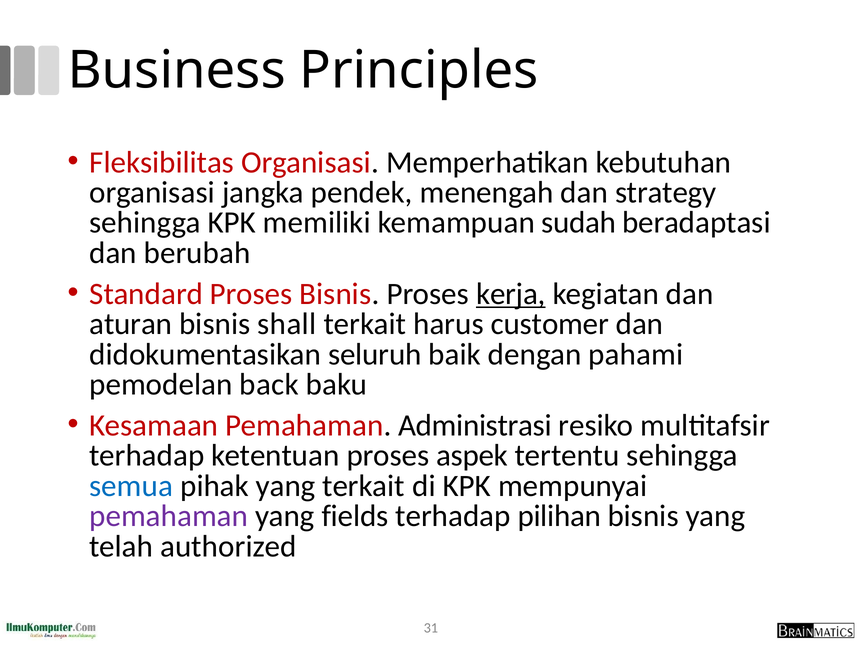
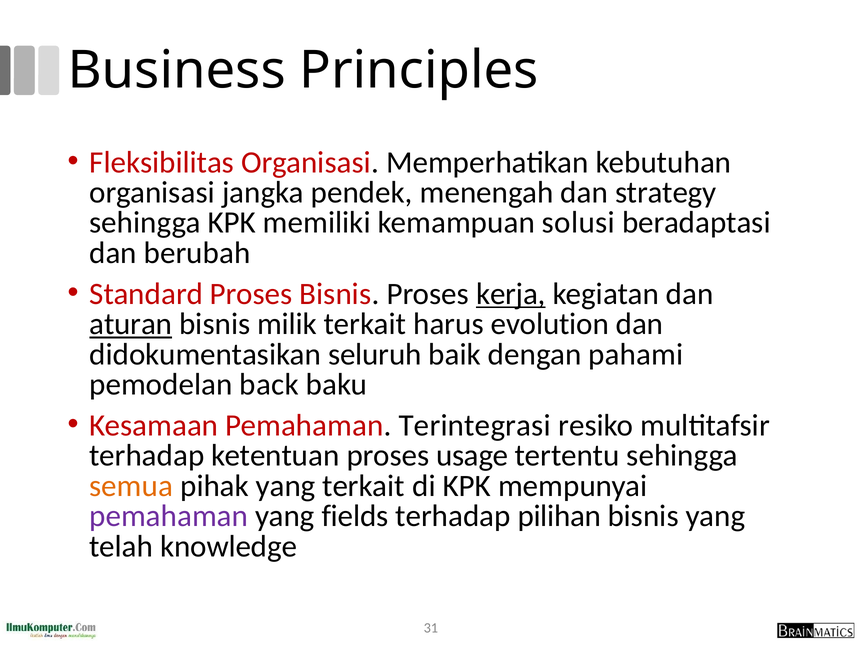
sudah: sudah -> solusi (578, 223)
aturan underline: none -> present (131, 324)
shall: shall -> milik (287, 324)
customer: customer -> evolution (550, 324)
Administrasi: Administrasi -> Terintegrasi (475, 425)
aspek: aspek -> usage (472, 456)
semua colour: blue -> orange (131, 486)
authorized: authorized -> knowledge (229, 546)
